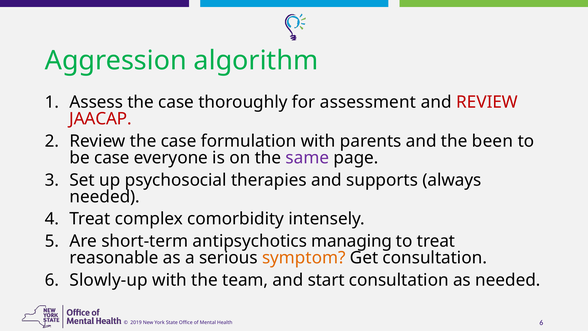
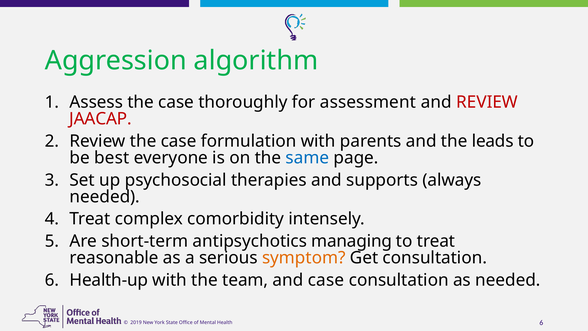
been: been -> leads (493, 141)
be case: case -> best (112, 158)
same colour: purple -> blue (307, 158)
Slowly-up: Slowly-up -> Health-up (109, 280)
and start: start -> case (326, 280)
